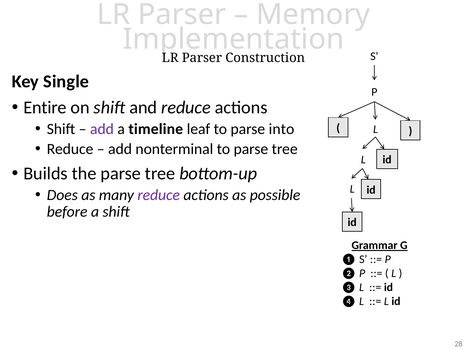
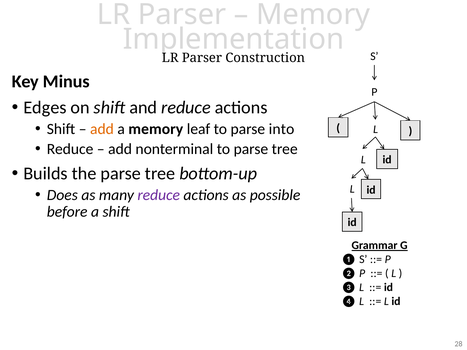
Single: Single -> Minus (66, 81)
Entire: Entire -> Edges (45, 108)
add colour: purple -> orange (102, 129)
a timeline: timeline -> memory (156, 129)
